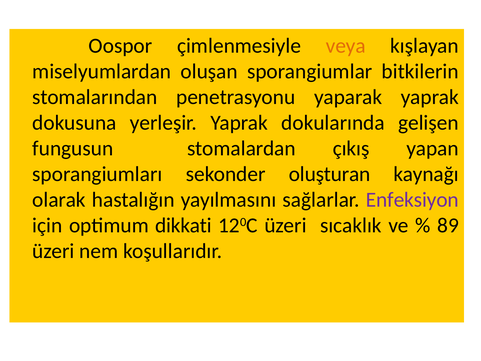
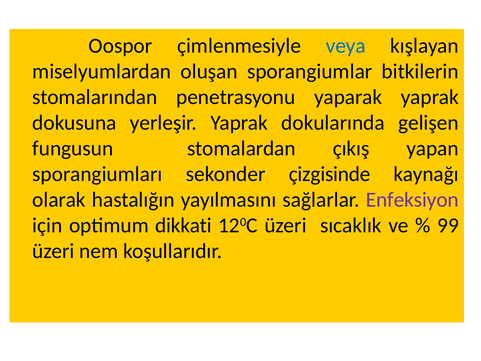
veya colour: orange -> blue (346, 46)
oluşturan: oluşturan -> çizgisinde (330, 174)
89: 89 -> 99 (448, 225)
